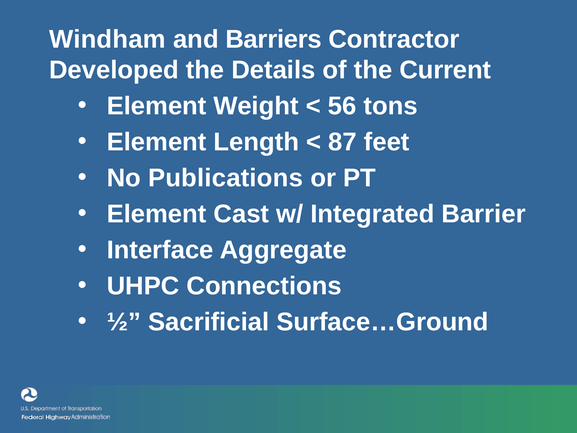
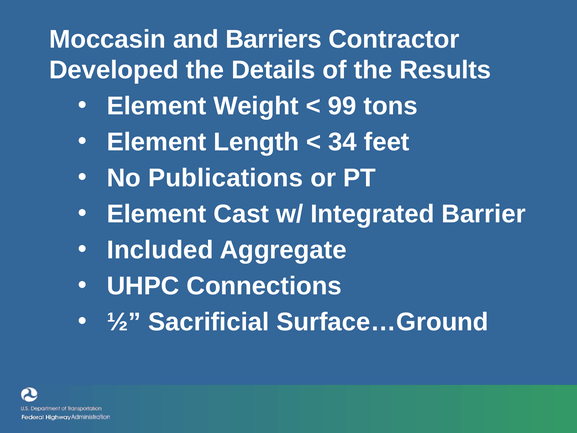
Windham: Windham -> Moccasin (107, 39)
Current: Current -> Results (445, 70)
56: 56 -> 99 (342, 106)
87: 87 -> 34 (342, 142)
Interface: Interface -> Included (160, 250)
